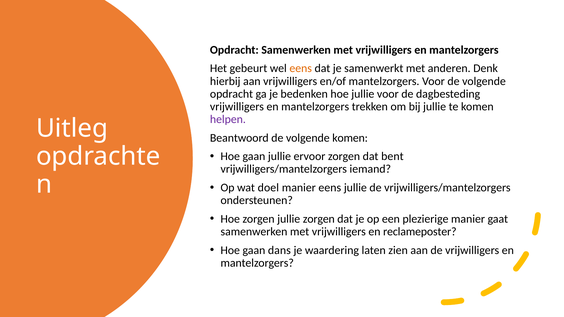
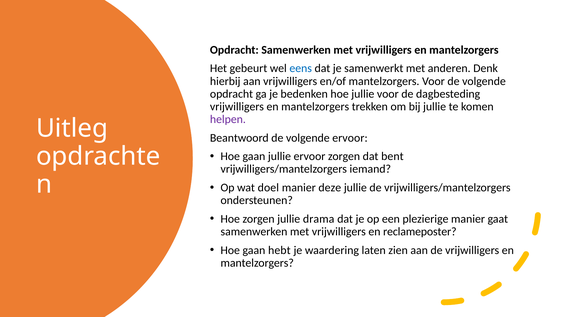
eens colour: orange -> blue (301, 68)
volgende komen: komen -> ervoor (350, 138)
manier eens: eens -> deze (330, 188)
jullie zorgen: zorgen -> drama (319, 219)
dans: dans -> hebt (279, 250)
